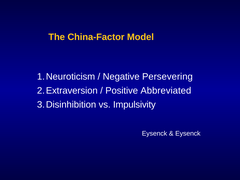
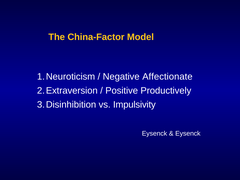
Persevering: Persevering -> Affectionate (167, 77)
Abbreviated: Abbreviated -> Productively (166, 91)
